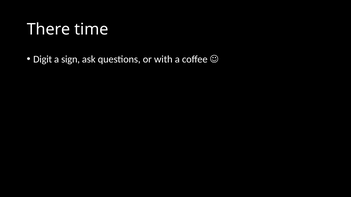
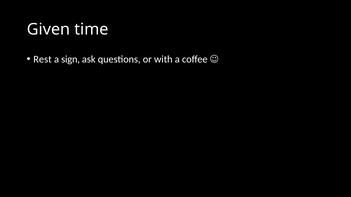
There: There -> Given (48, 29)
Digit: Digit -> Rest (43, 59)
